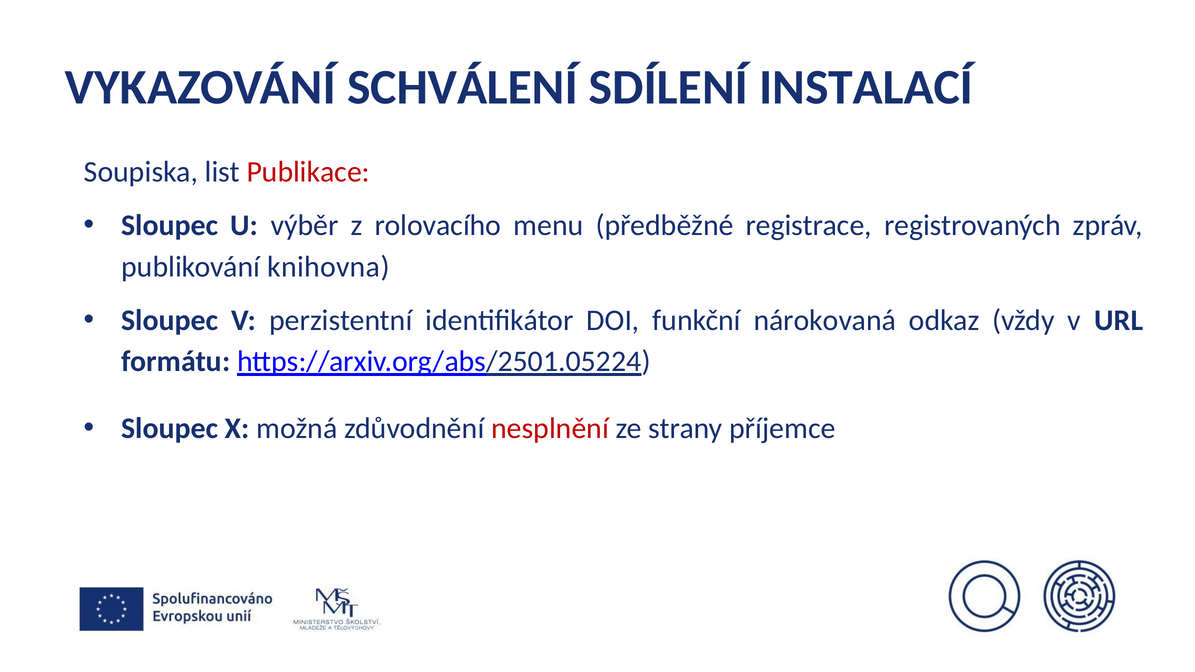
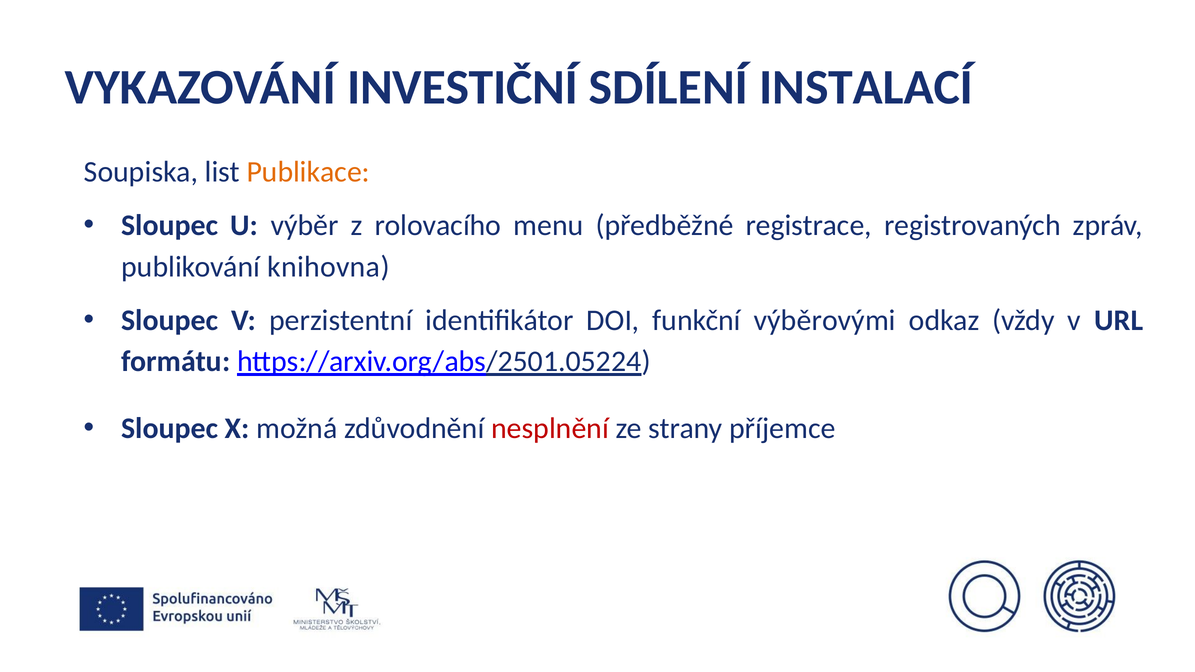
SCHVÁLENÍ: SCHVÁLENÍ -> INVESTIČNÍ (462, 87)
Publikace colour: red -> orange (308, 172)
nárokovaná: nárokovaná -> výběrovými (825, 320)
